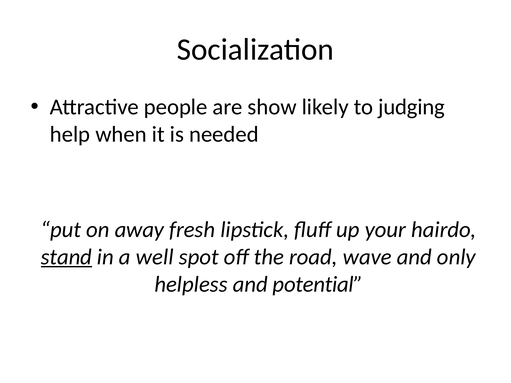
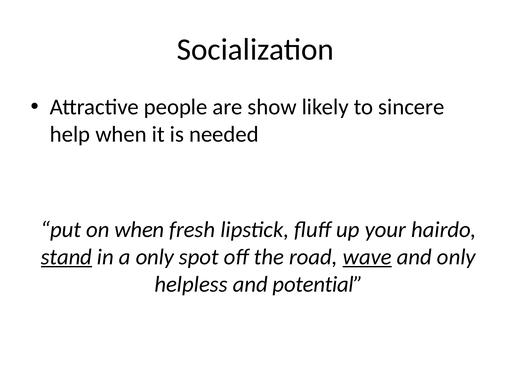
judging: judging -> sincere (411, 107)
on away: away -> when (139, 230)
a well: well -> only (155, 257)
wave underline: none -> present (367, 257)
